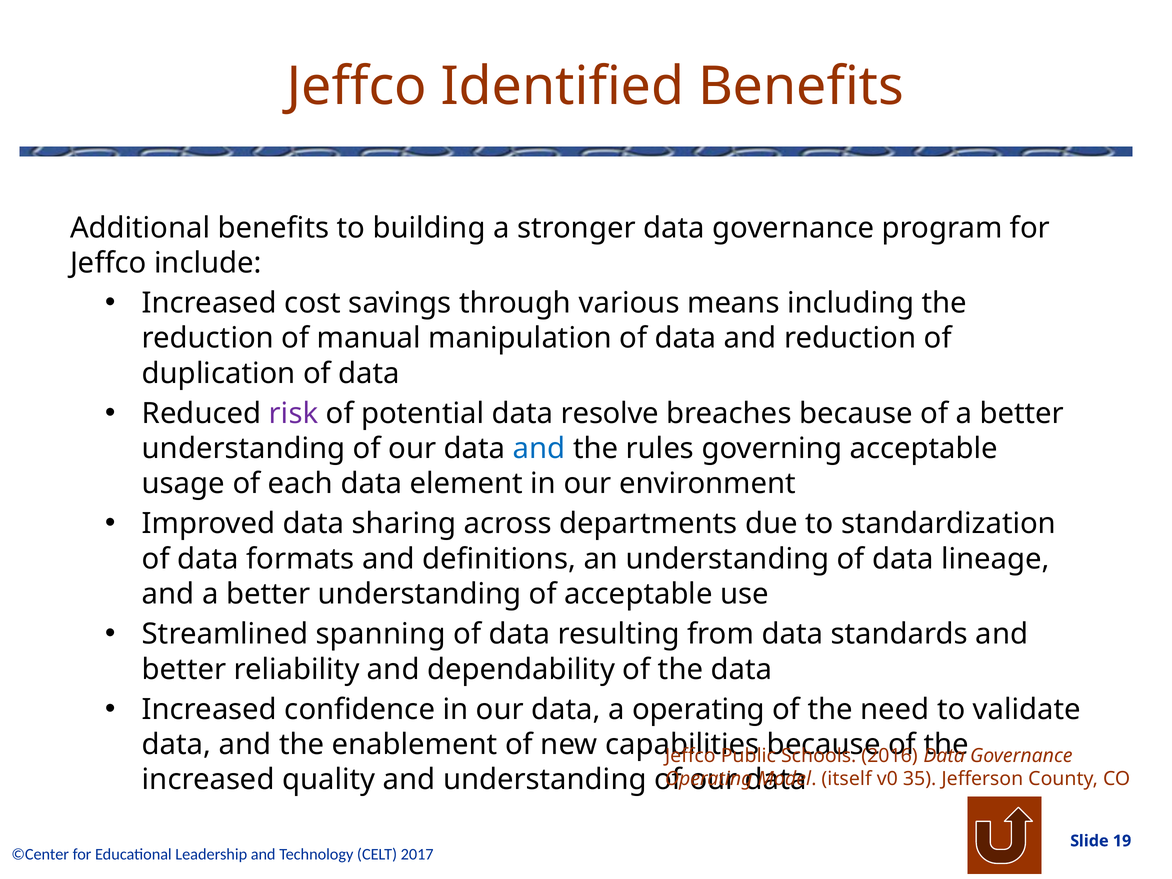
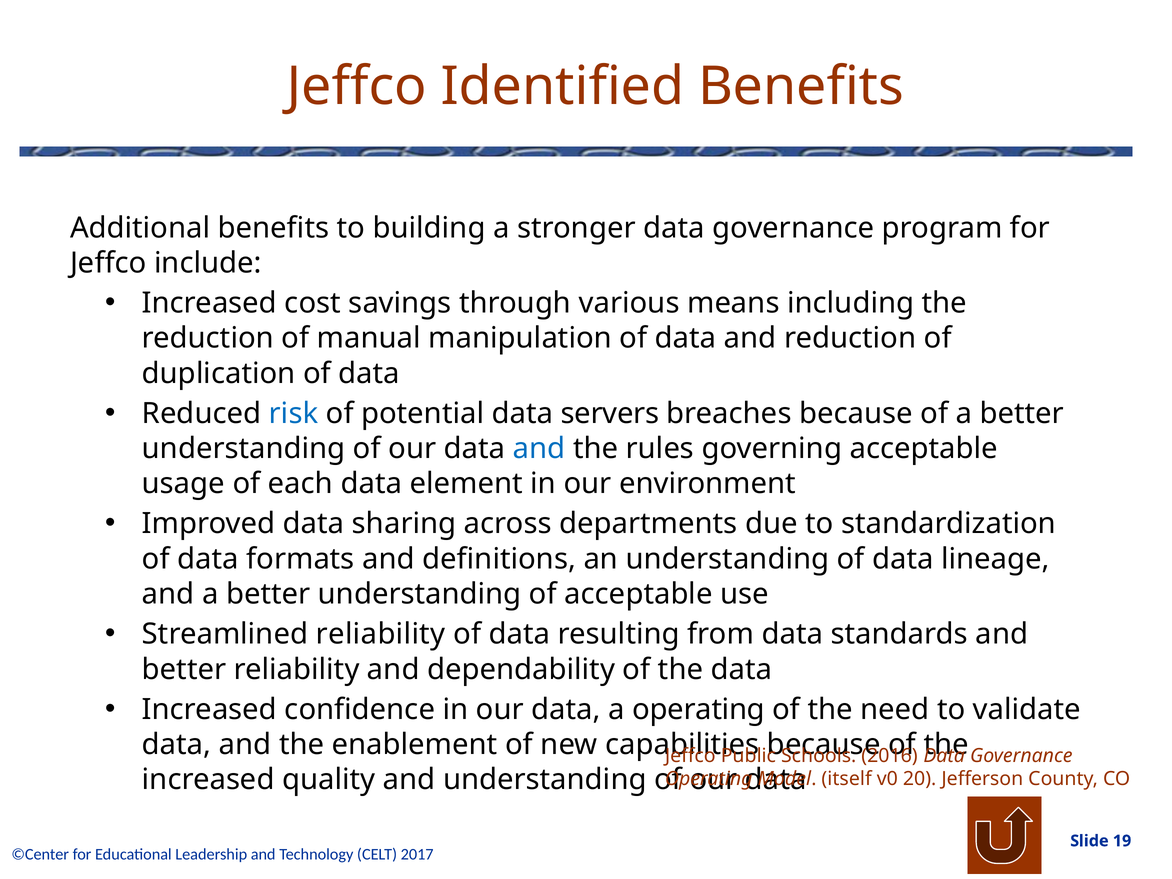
risk colour: purple -> blue (294, 413)
resolve: resolve -> servers (610, 413)
Streamlined spanning: spanning -> reliability (381, 634)
35: 35 -> 20 (920, 779)
